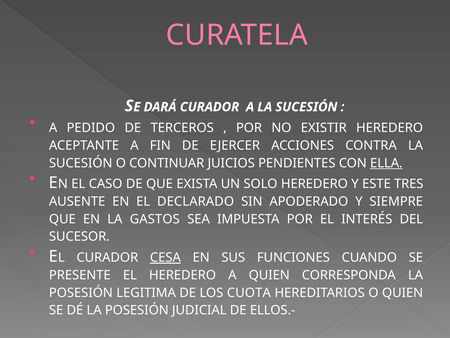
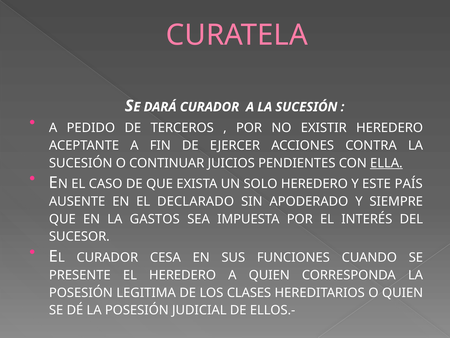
TRES: TRES -> PAÍS (409, 184)
CESA underline: present -> none (165, 257)
CUOTA: CUOTA -> CLASES (249, 292)
